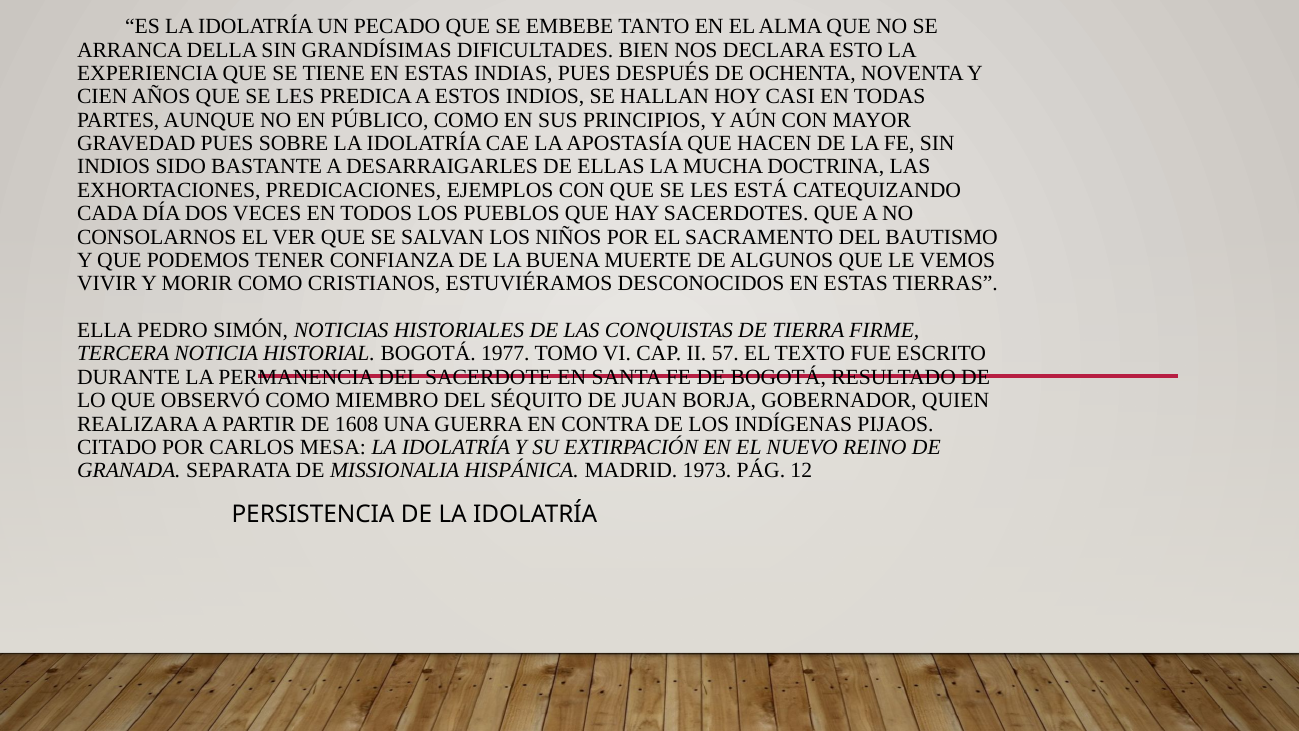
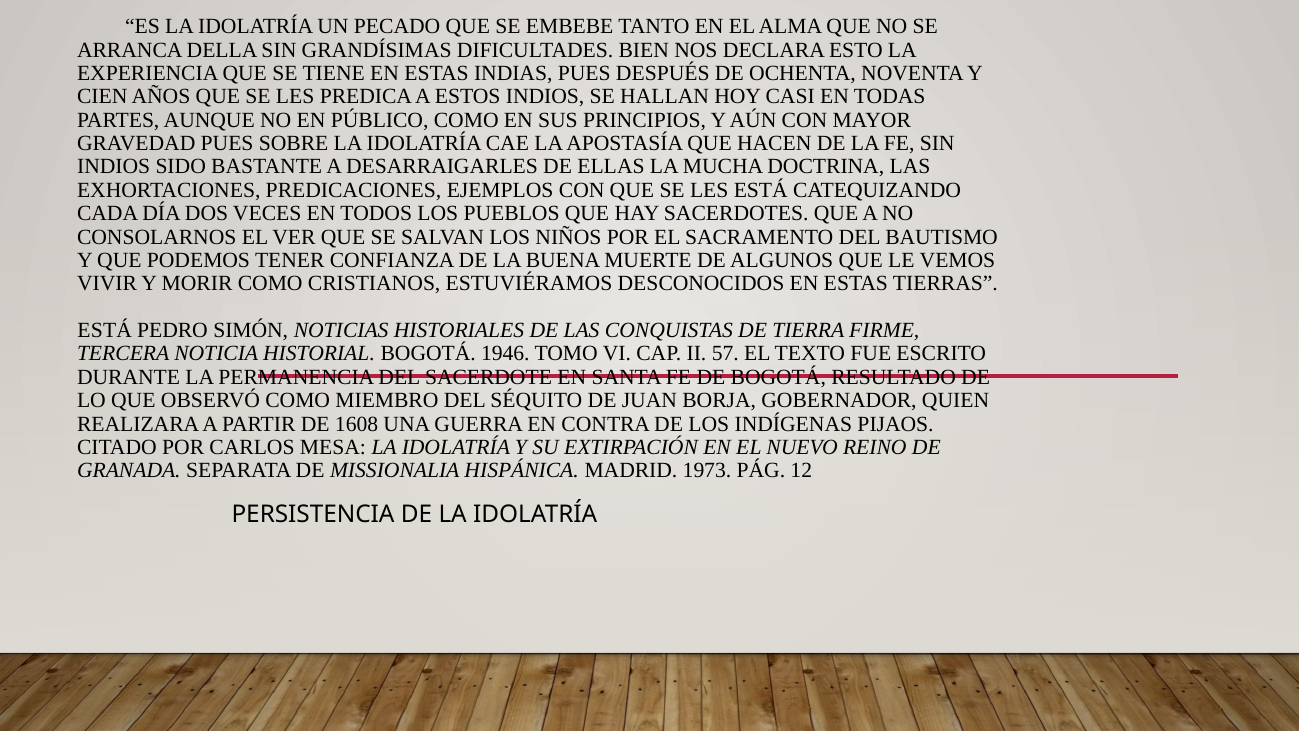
ELLA: ELLA -> ESTÁ (105, 330)
1977: 1977 -> 1946 (505, 354)
